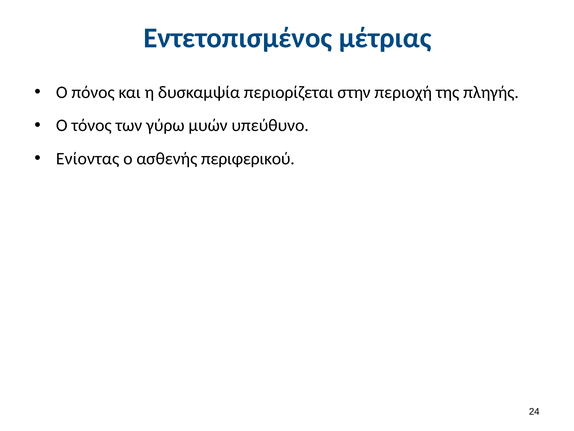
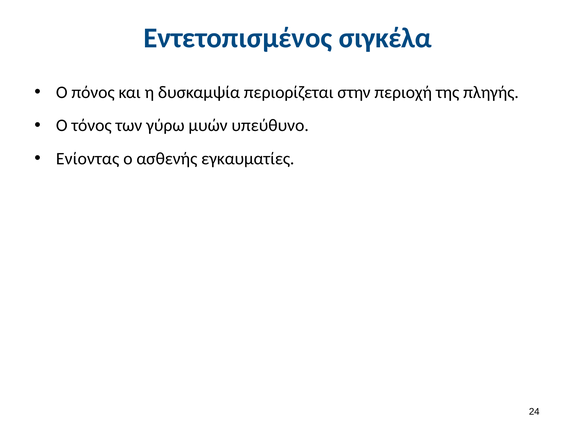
μέτριας: μέτριας -> σιγκέλα (385, 38)
περιφερικού: περιφερικού -> εγκαυματίες (248, 158)
